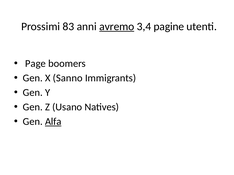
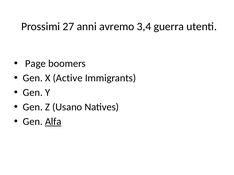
83: 83 -> 27 (68, 27)
avremo underline: present -> none (117, 27)
pagine: pagine -> guerra (169, 27)
Sanno: Sanno -> Active (68, 78)
